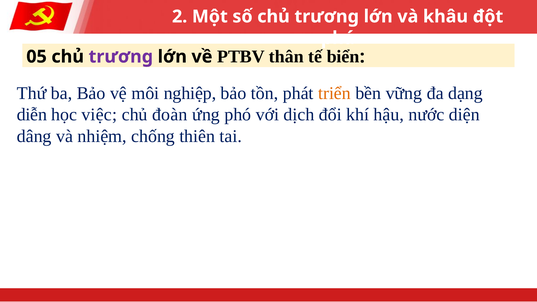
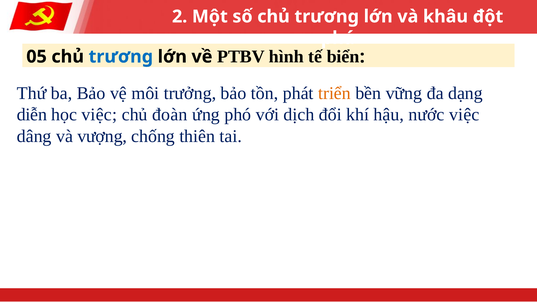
trương colour: purple -> blue (121, 57)
thân: thân -> hình (286, 57)
nghiệp: nghiệp -> trưởng (190, 93)
nước diện: diện -> việc (464, 115)
nhiệm: nhiệm -> vượng (102, 136)
